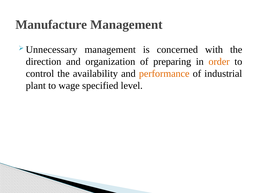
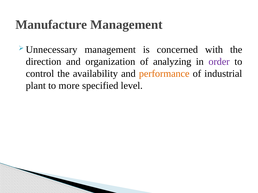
preparing: preparing -> analyzing (172, 62)
order colour: orange -> purple (219, 62)
wage: wage -> more (69, 86)
